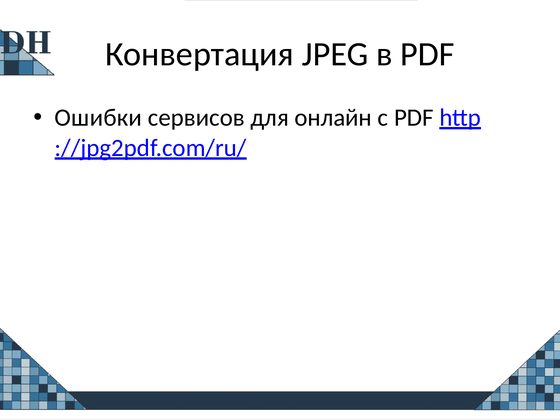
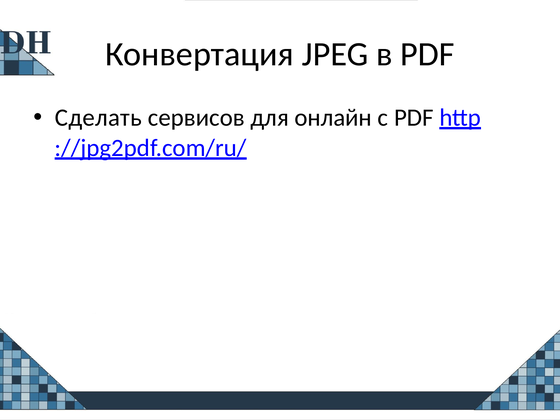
Ошибки: Ошибки -> Сделать (98, 117)
